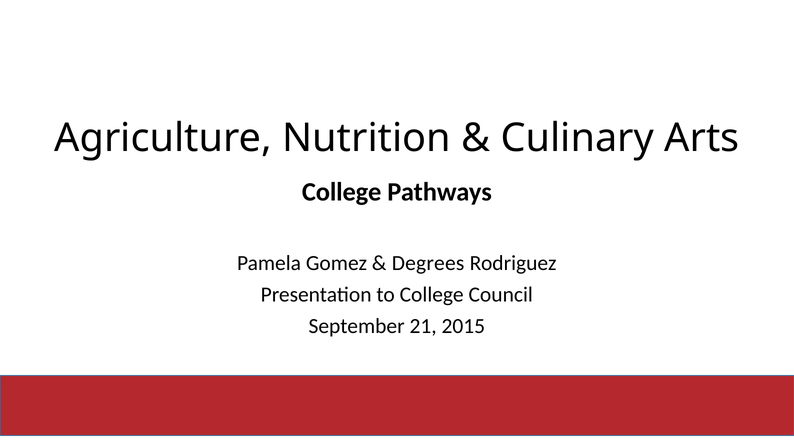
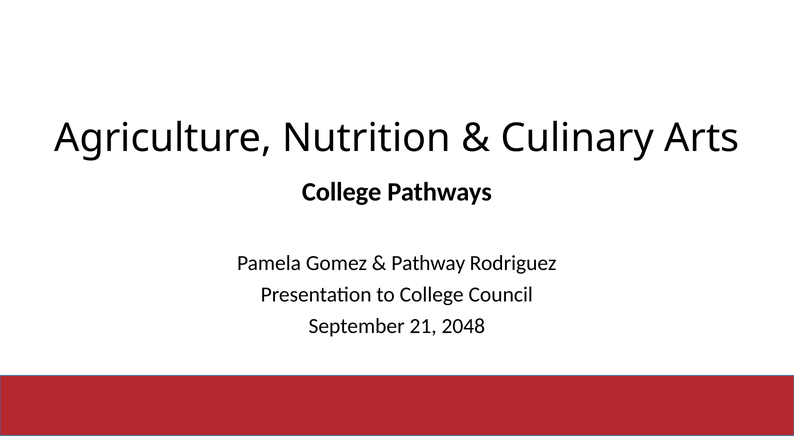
Degrees: Degrees -> Pathway (428, 263)
2015: 2015 -> 2048 (463, 326)
